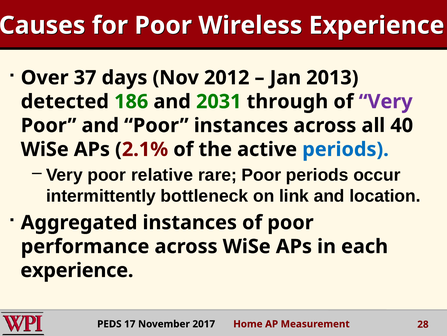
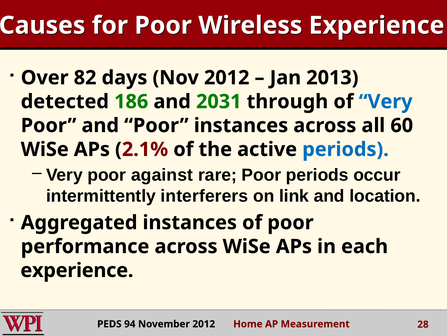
37: 37 -> 82 (85, 78)
Very colour: purple -> blue (386, 101)
40: 40 -> 60 (402, 125)
relative: relative -> against (162, 175)
bottleneck: bottleneck -> interferers (204, 196)
17: 17 -> 94 (130, 323)
November 2017: 2017 -> 2012 (204, 323)
